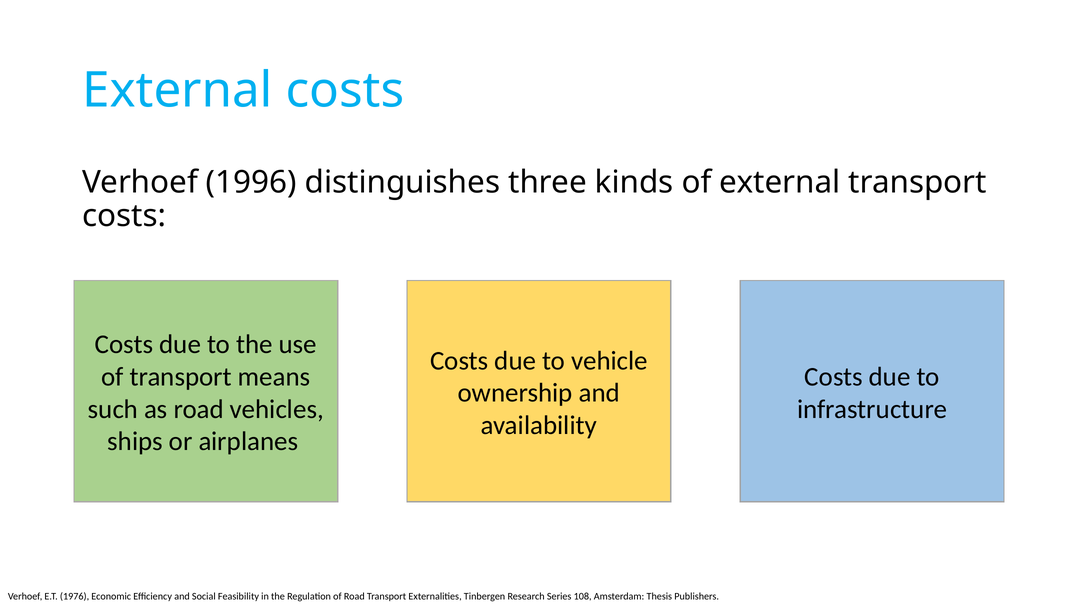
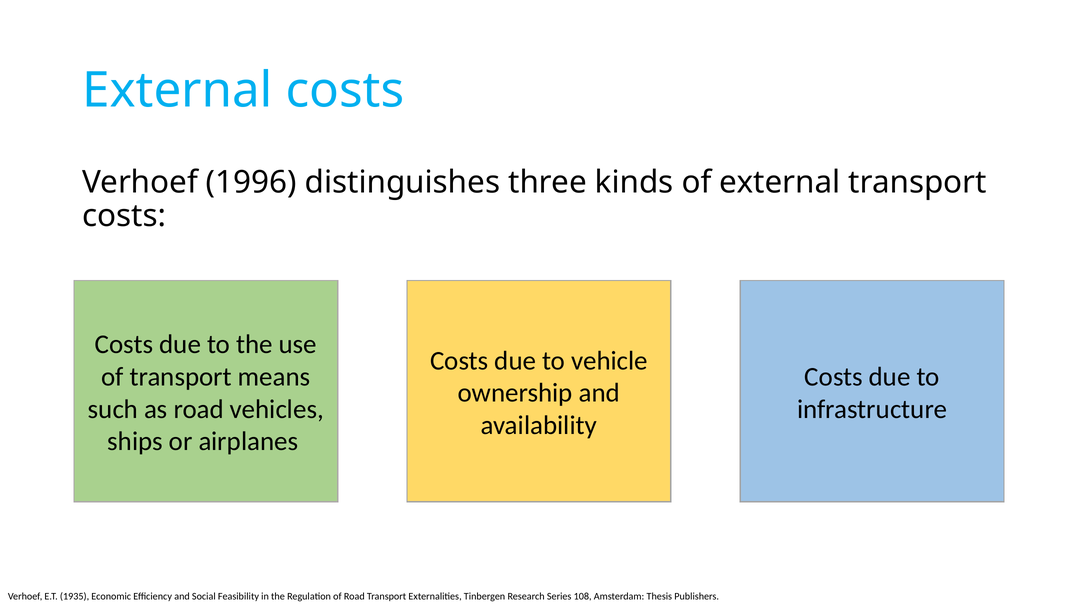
1976: 1976 -> 1935 (75, 597)
